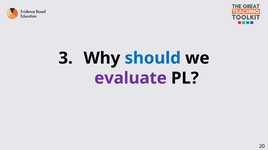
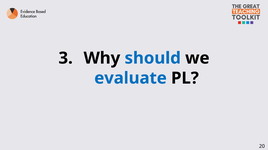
evaluate colour: purple -> blue (131, 78)
